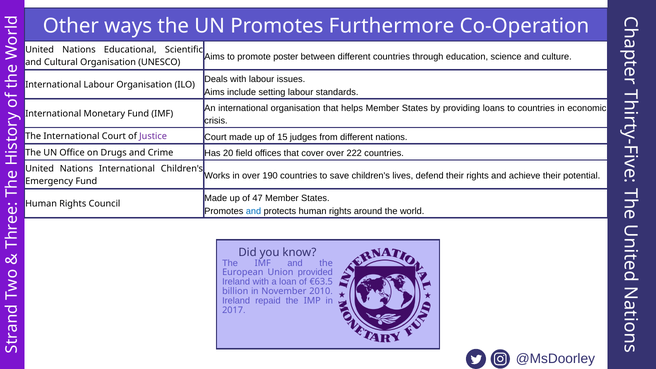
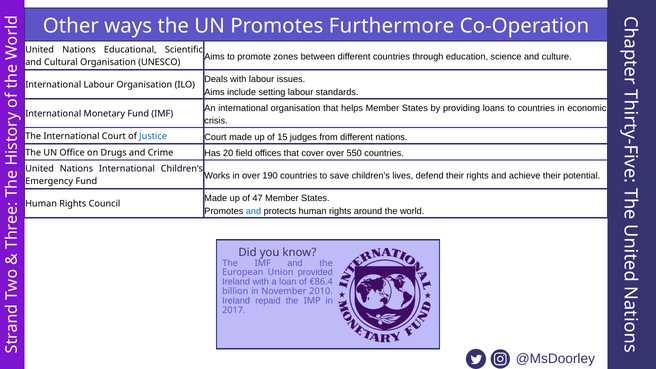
poster: poster -> zones (286, 57)
Justice colour: purple -> blue (153, 136)
222: 222 -> 550 (354, 153)
€63.5: €63.5 -> €86.4 (321, 282)
